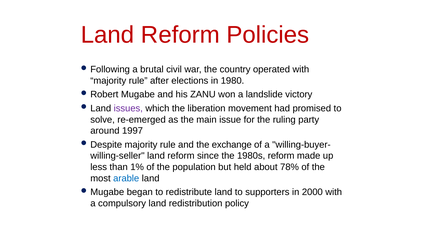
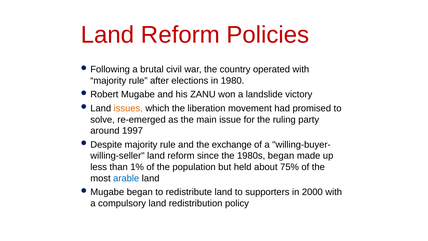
issues colour: purple -> orange (128, 108)
1980s reform: reform -> began (281, 156)
78%: 78% -> 75% (289, 167)
